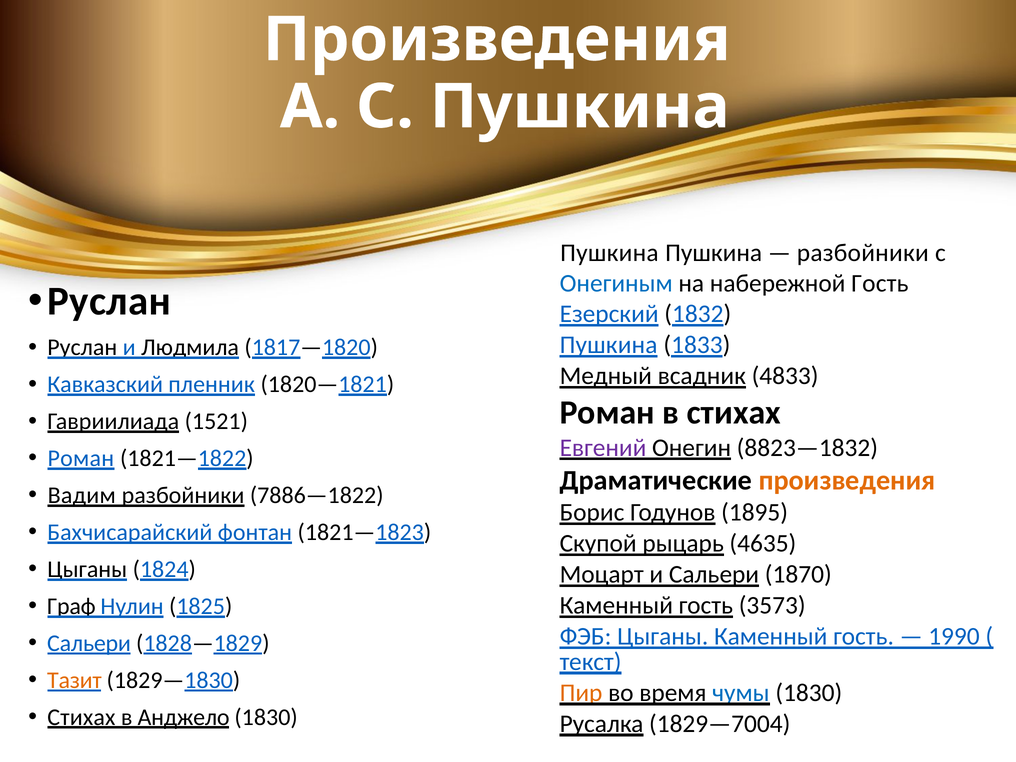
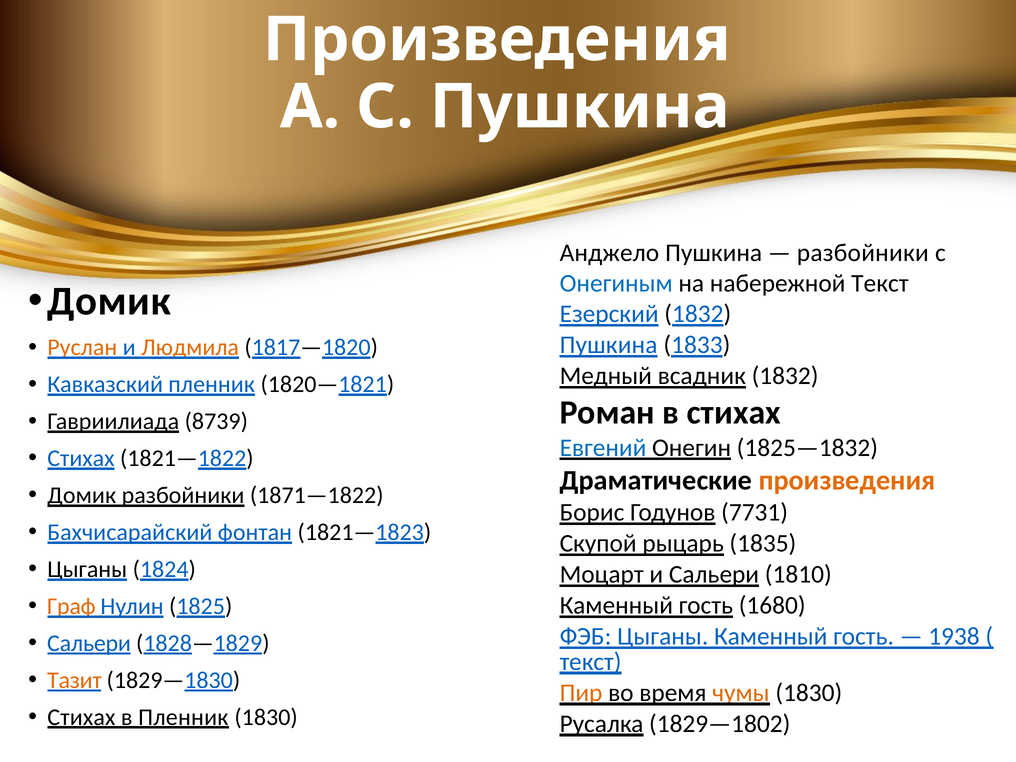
Пушкина: Пушкина -> Анджело (609, 253)
набережной Гость: Гость -> Текст (880, 284)
Руслан: Руслан -> Домик (109, 301)
Руслан colour: black -> orange (82, 348)
Людмила colour: black -> orange (190, 348)
всадник 4833: 4833 -> 1832 (785, 376)
1521: 1521 -> 8739 (216, 421)
Евгений colour: purple -> blue (603, 448)
8823—1832: 8823—1832 -> 1825—1832 (807, 448)
Роман: Роман -> Стихах (81, 458)
Вадим: Вадим -> Домик (82, 495)
7886—1822: 7886—1822 -> 1871—1822 (317, 495)
1895: 1895 -> 7731 (755, 513)
4635: 4635 -> 1835 (763, 544)
1870: 1870 -> 1810 (798, 575)
Граф colour: black -> orange (71, 606)
3573: 3573 -> 1680 (772, 606)
1990: 1990 -> 1938 (954, 637)
чумы colour: blue -> orange (741, 693)
в Анджело: Анджело -> Пленник (183, 717)
1829—7004: 1829—7004 -> 1829—1802 (720, 724)
